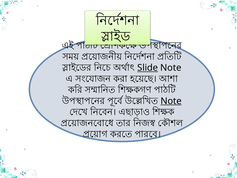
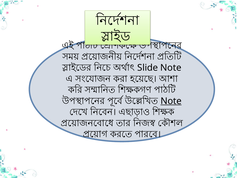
Slide underline: present -> none (148, 68)
